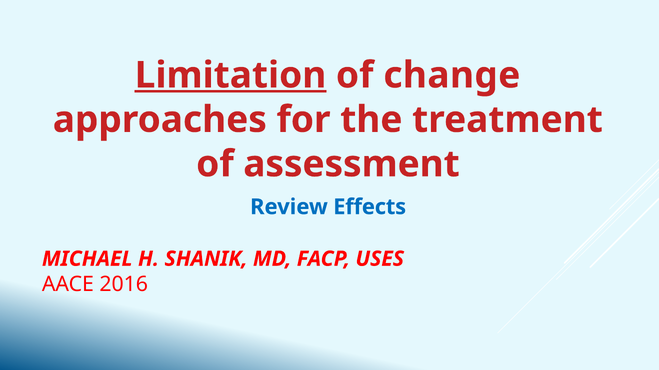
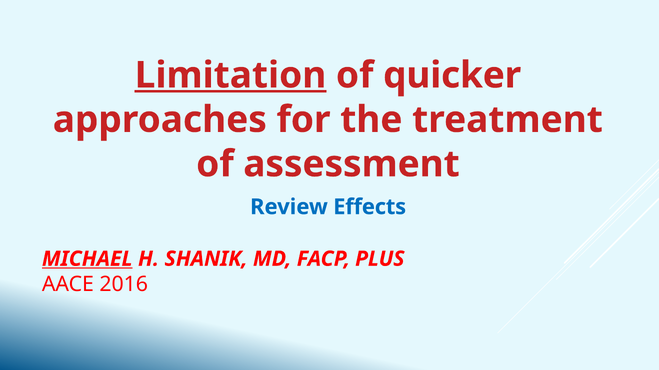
change: change -> quicker (452, 75)
MICHAEL underline: none -> present (87, 259)
USES: USES -> PLUS (380, 259)
